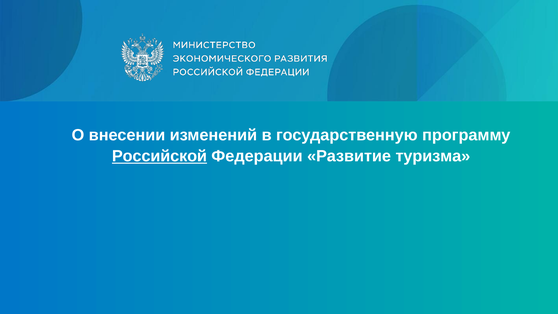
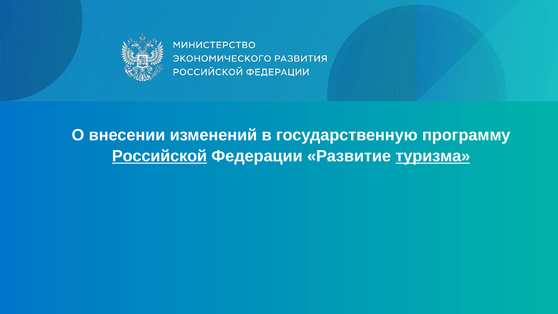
туризма underline: none -> present (433, 156)
